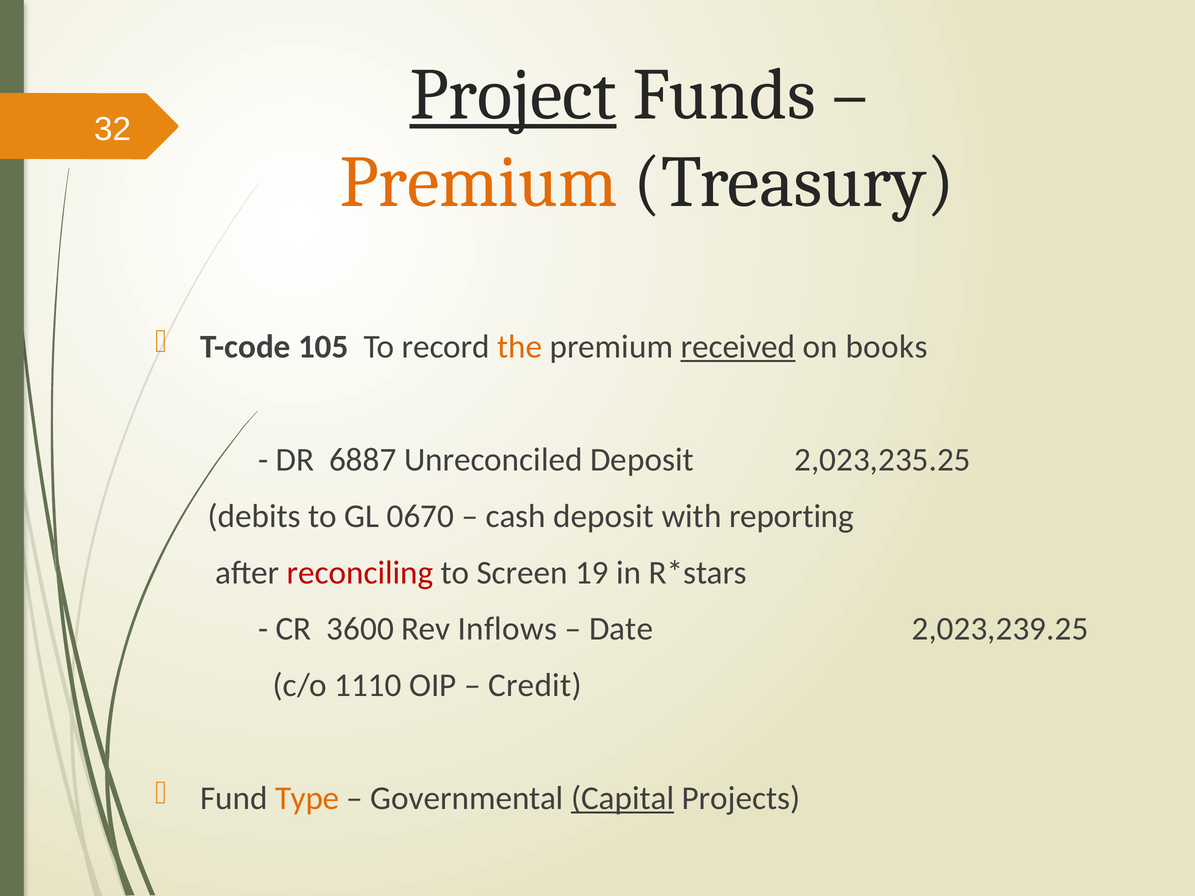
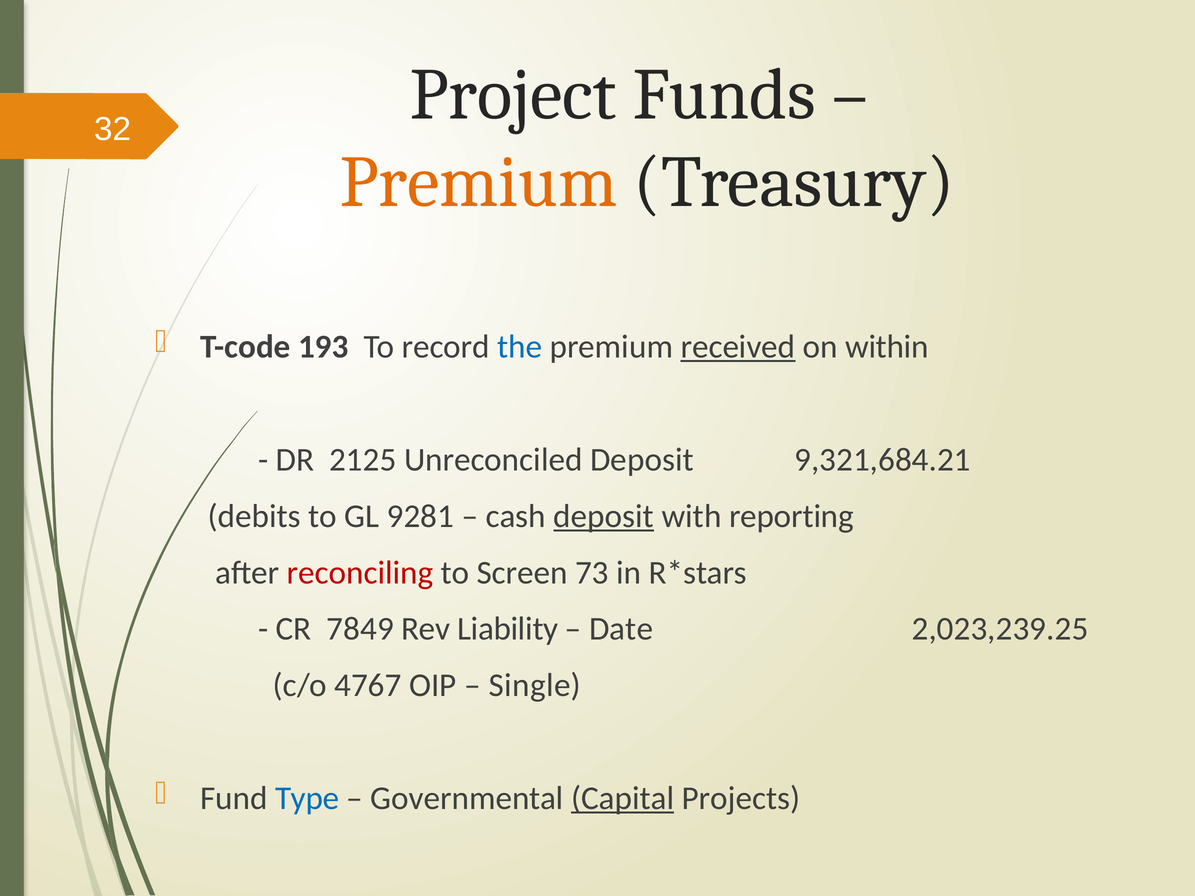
Project underline: present -> none (513, 95)
105: 105 -> 193 (323, 347)
the colour: orange -> blue (520, 347)
books: books -> within (887, 347)
6887: 6887 -> 2125 (363, 460)
2,023,235.25: 2,023,235.25 -> 9,321,684.21 (882, 460)
0670: 0670 -> 9281 (420, 516)
deposit underline: none -> present (604, 516)
19: 19 -> 73 (592, 573)
3600: 3600 -> 7849 (360, 629)
Inflows: Inflows -> Liability (508, 629)
1110: 1110 -> 4767 (368, 686)
Credit: Credit -> Single (535, 686)
Type colour: orange -> blue (307, 799)
